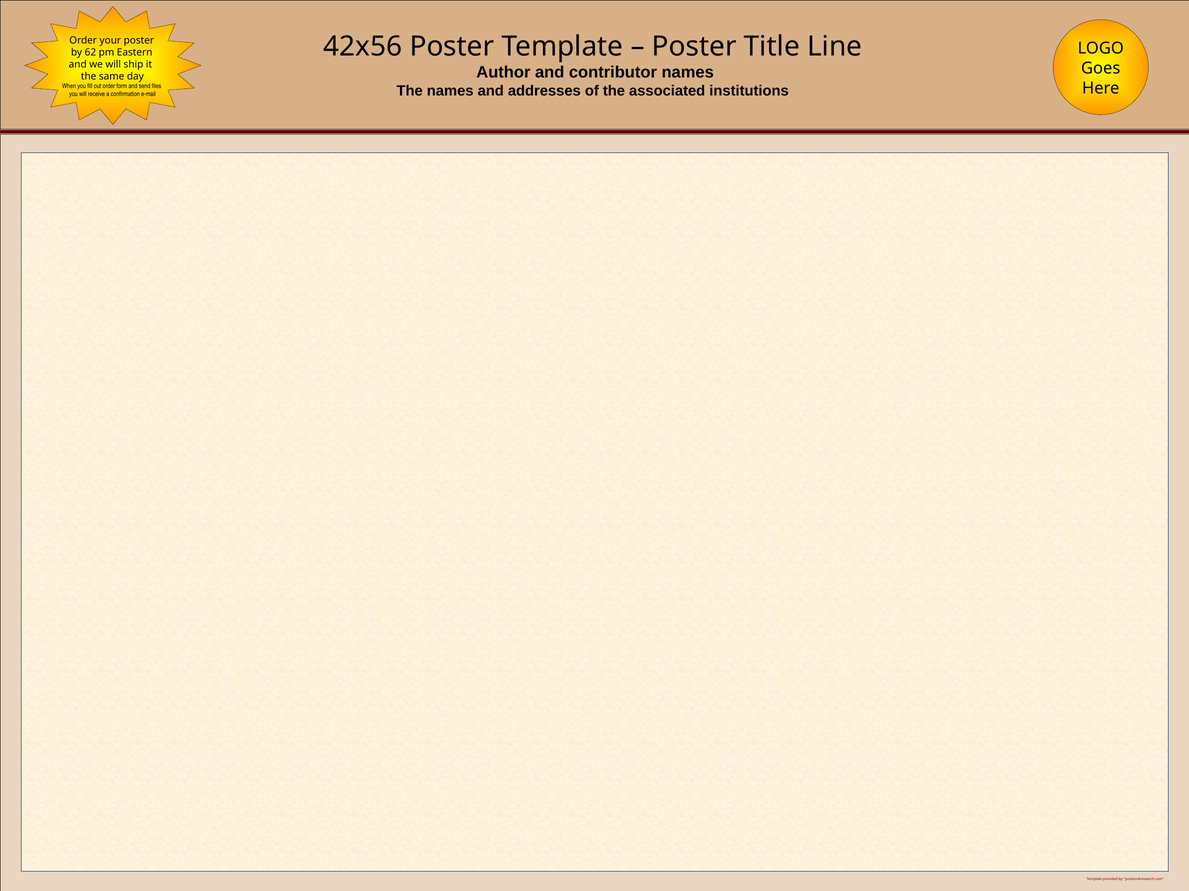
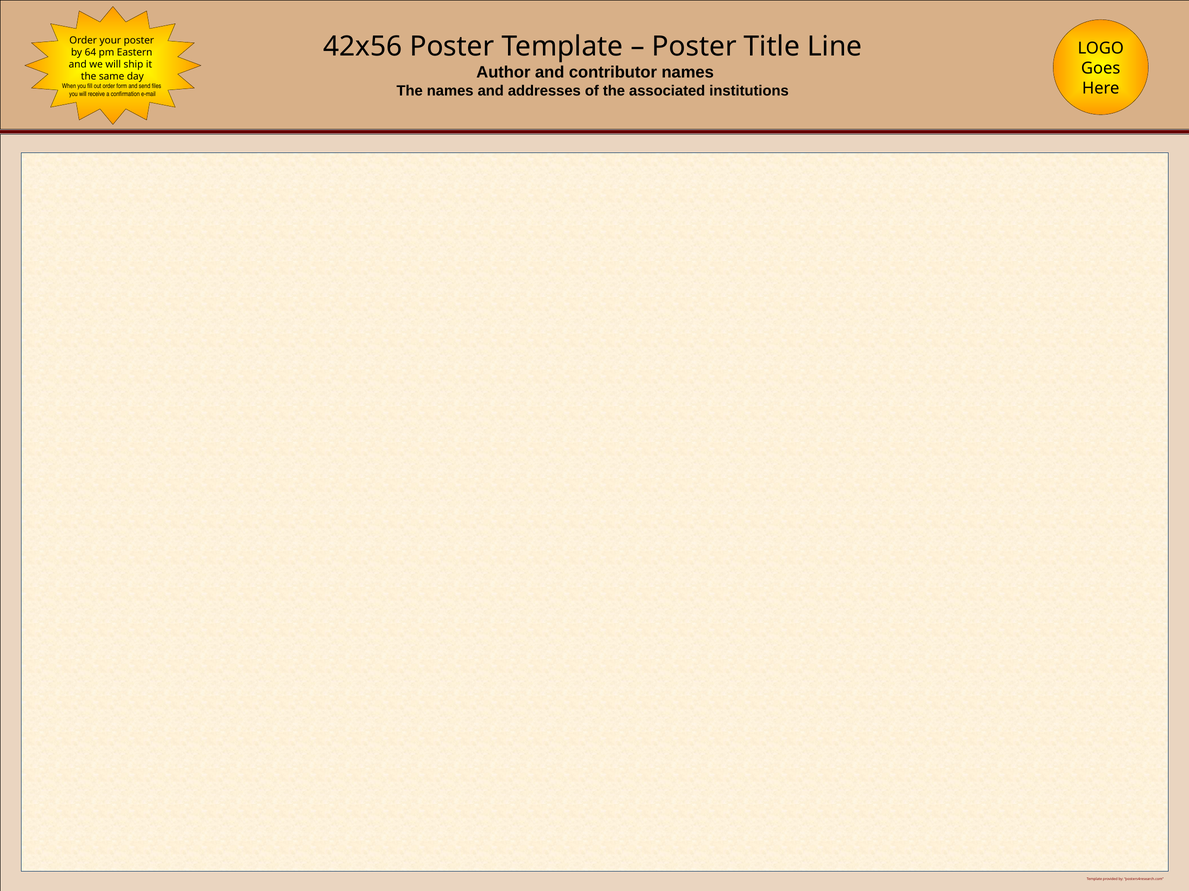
62: 62 -> 64 (90, 53)
